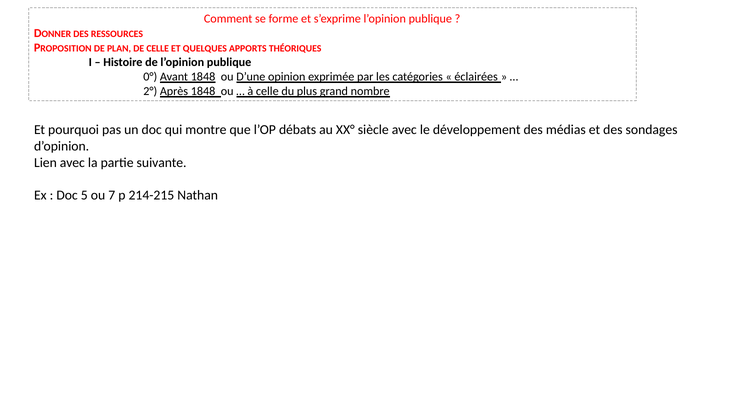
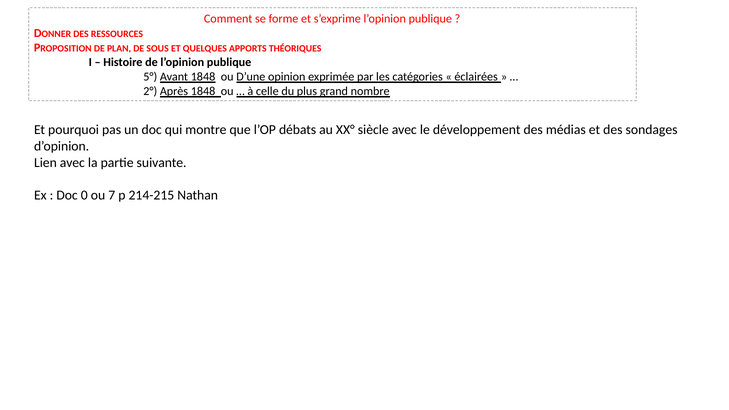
DE CELLE: CELLE -> SOUS (158, 49)
0°: 0° -> 5° (150, 77)
5: 5 -> 0 (84, 195)
